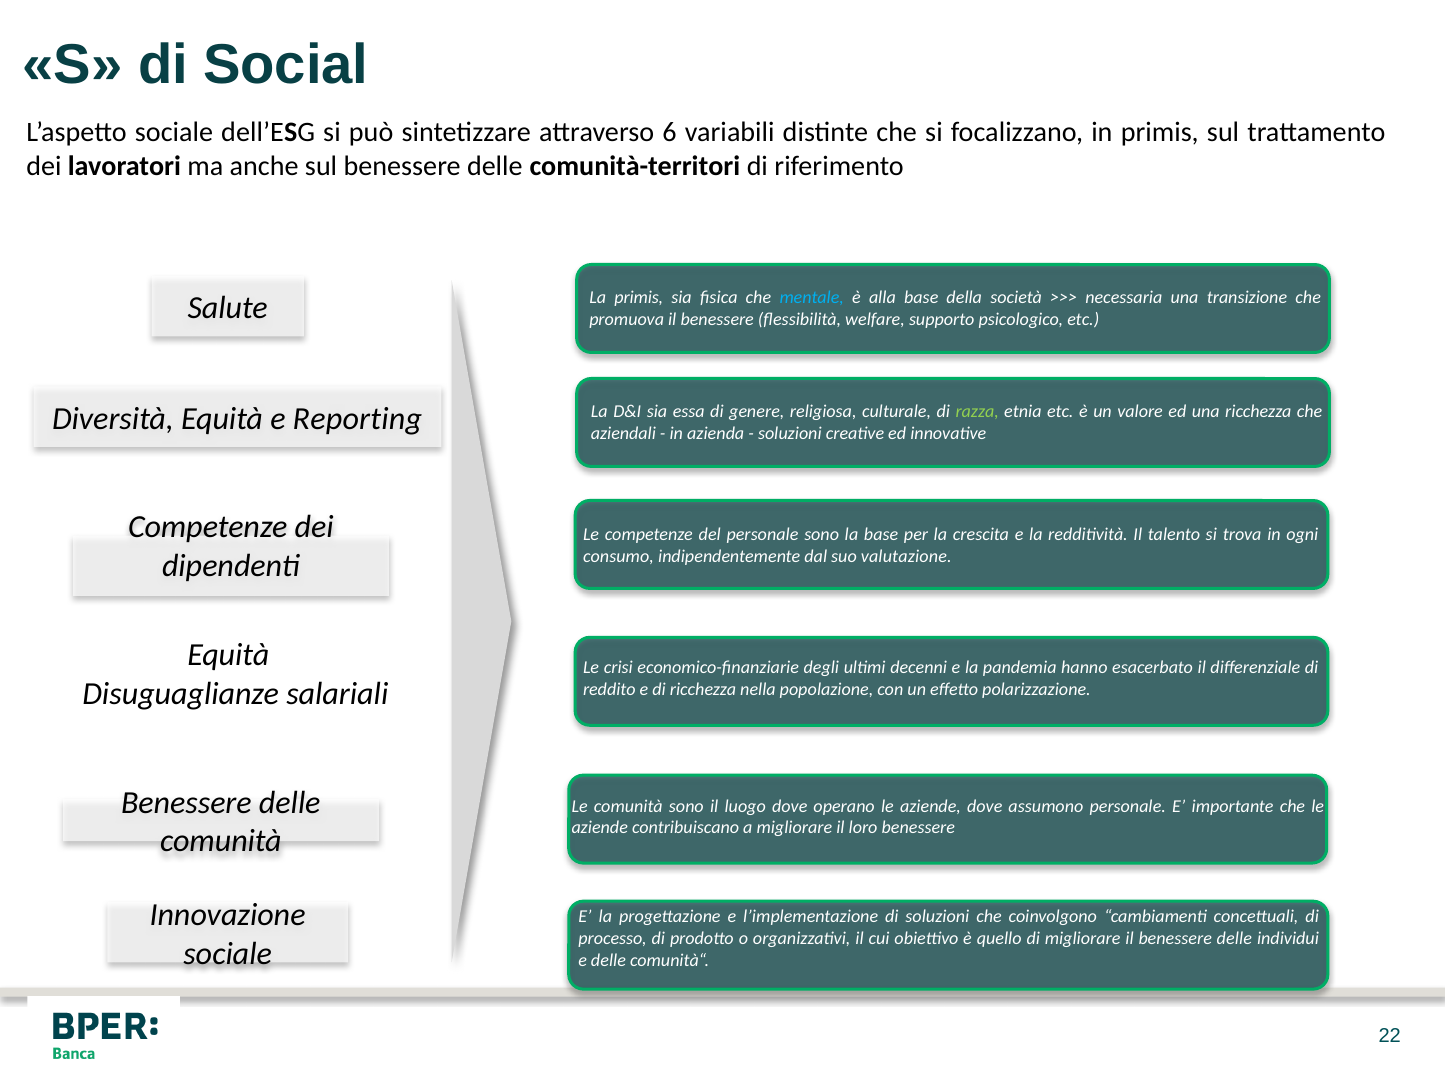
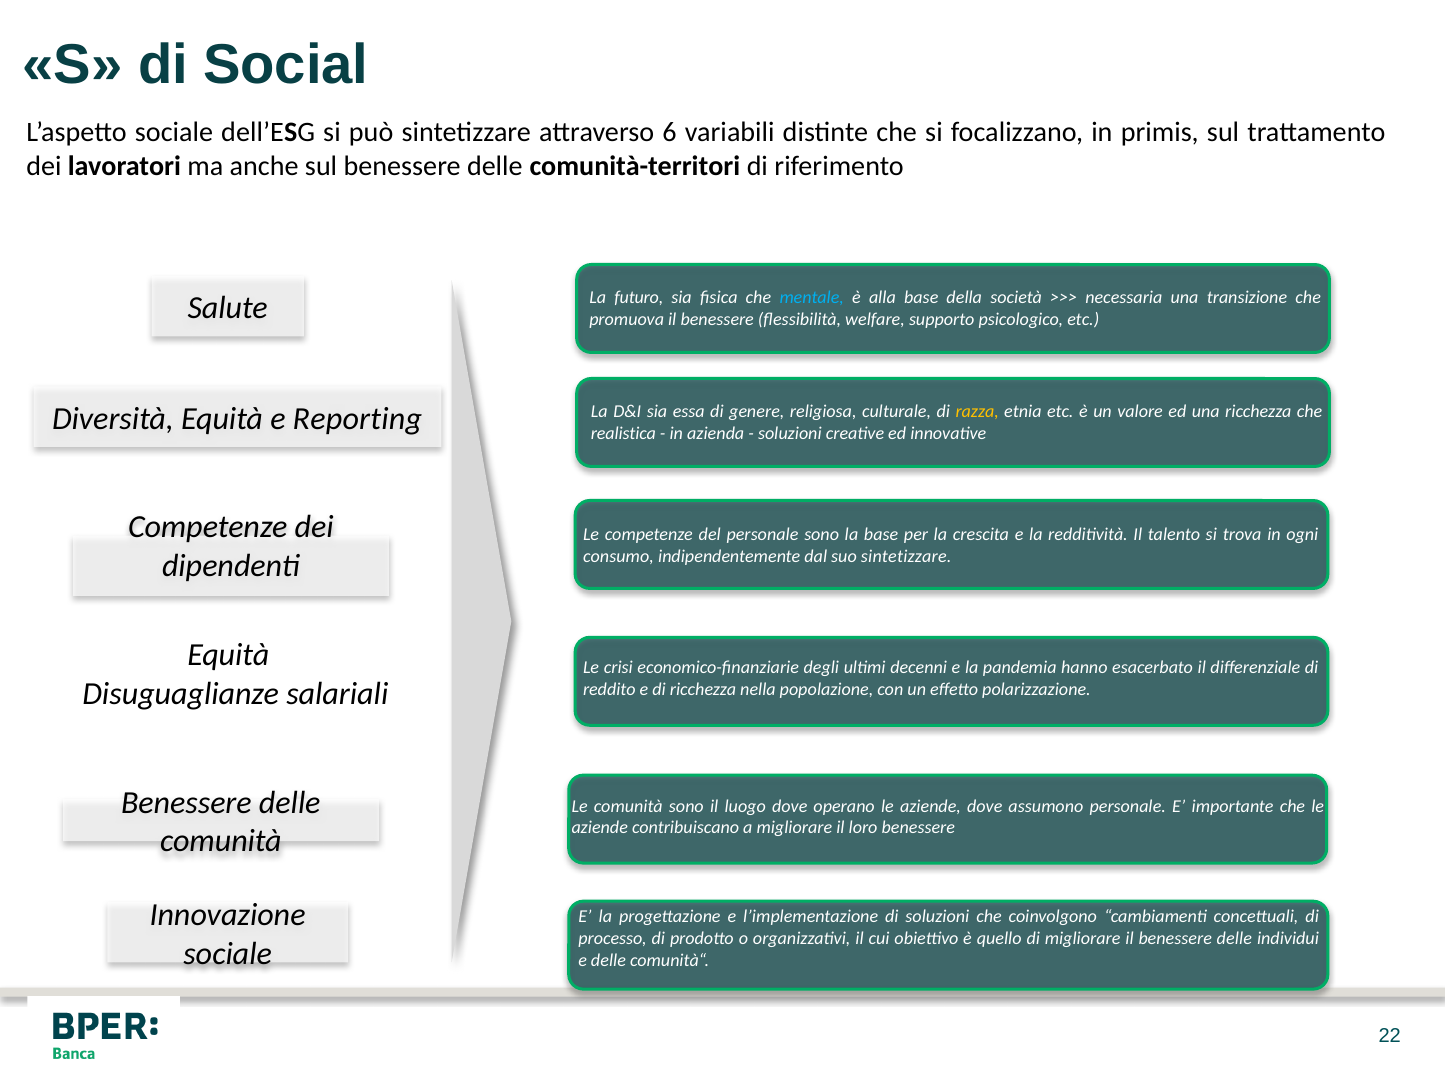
La primis: primis -> futuro (639, 298)
razza colour: light green -> yellow (977, 412)
aziendali: aziendali -> realistica (623, 434)
suo valutazione: valutazione -> sintetizzare (906, 557)
